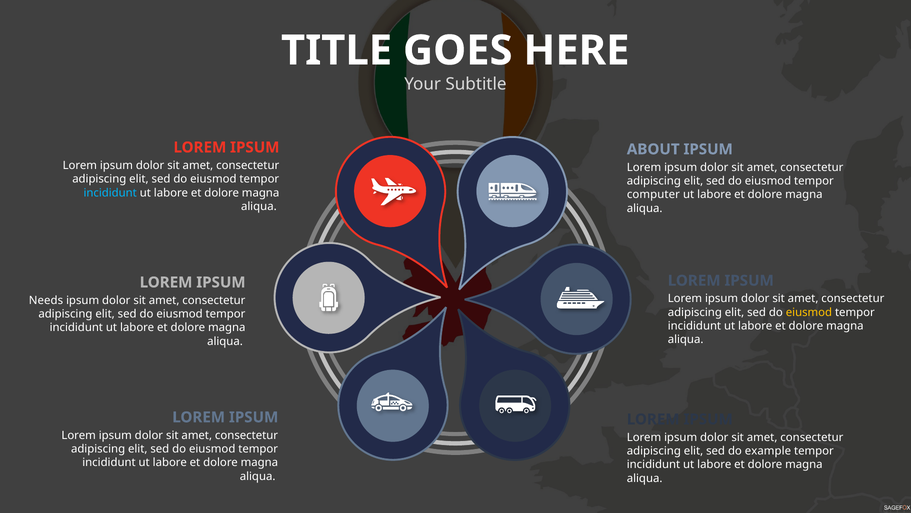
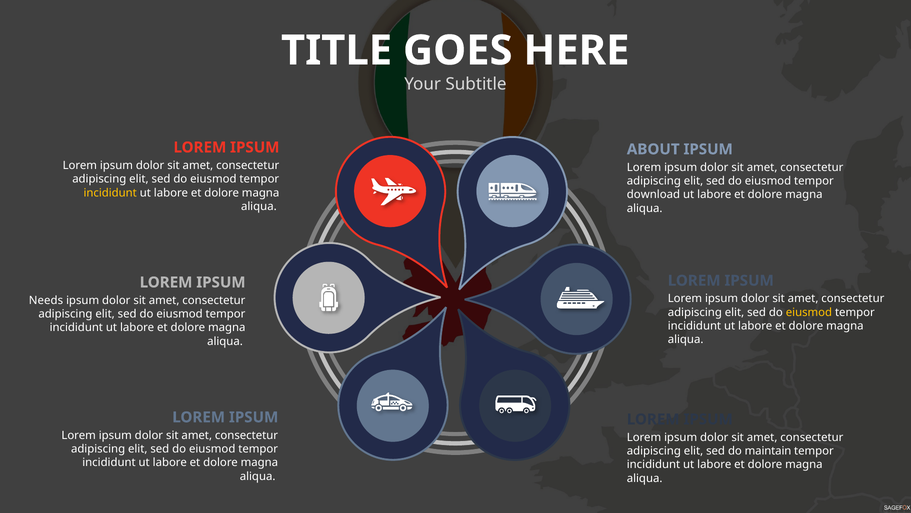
incididunt colour: light blue -> yellow (110, 193)
computer: computer -> download (653, 194)
example: example -> maintain (768, 451)
